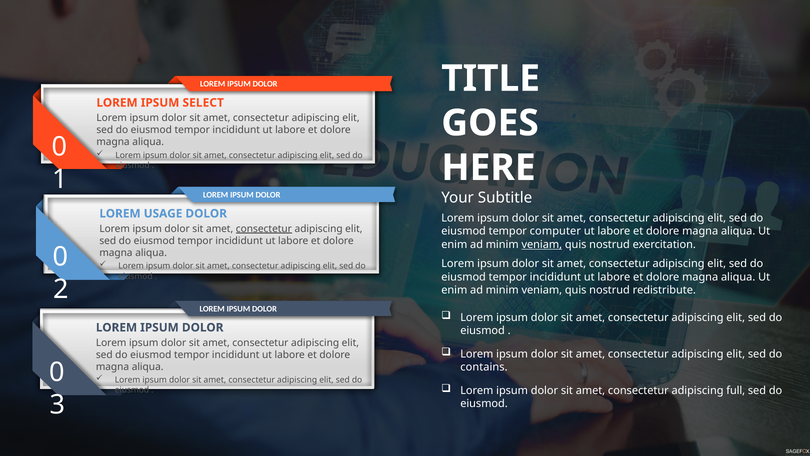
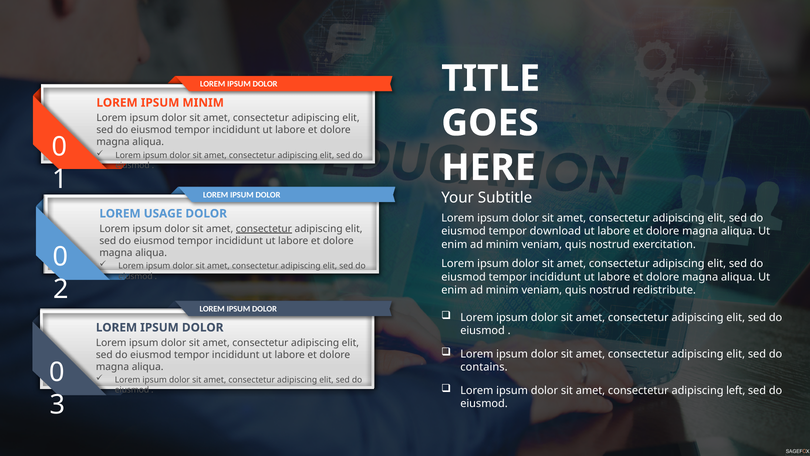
IPSUM SELECT: SELECT -> MINIM (203, 103)
computer: computer -> download (555, 231)
veniam underline: present -> none (542, 244)
full: full -> left (736, 390)
